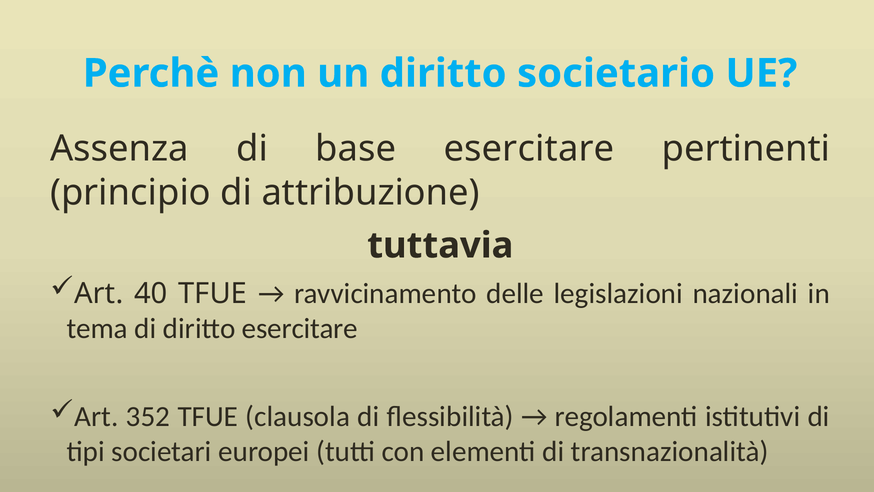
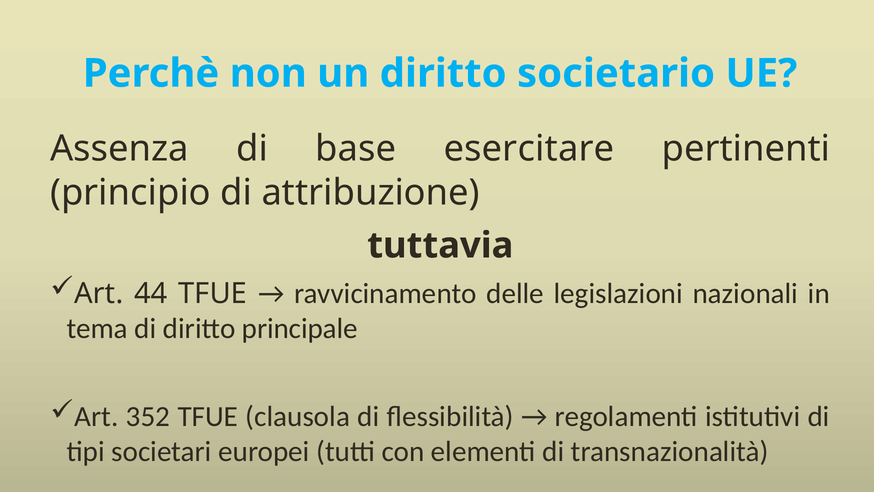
40: 40 -> 44 (151, 293)
diritto esercitare: esercitare -> principale (300, 328)
